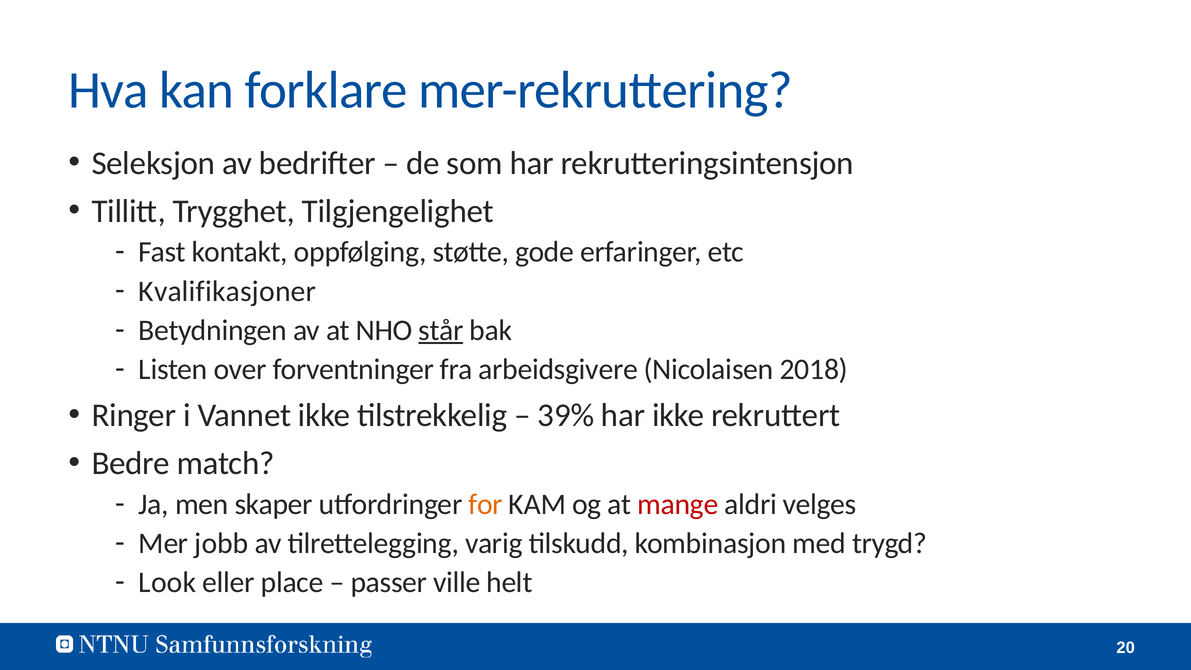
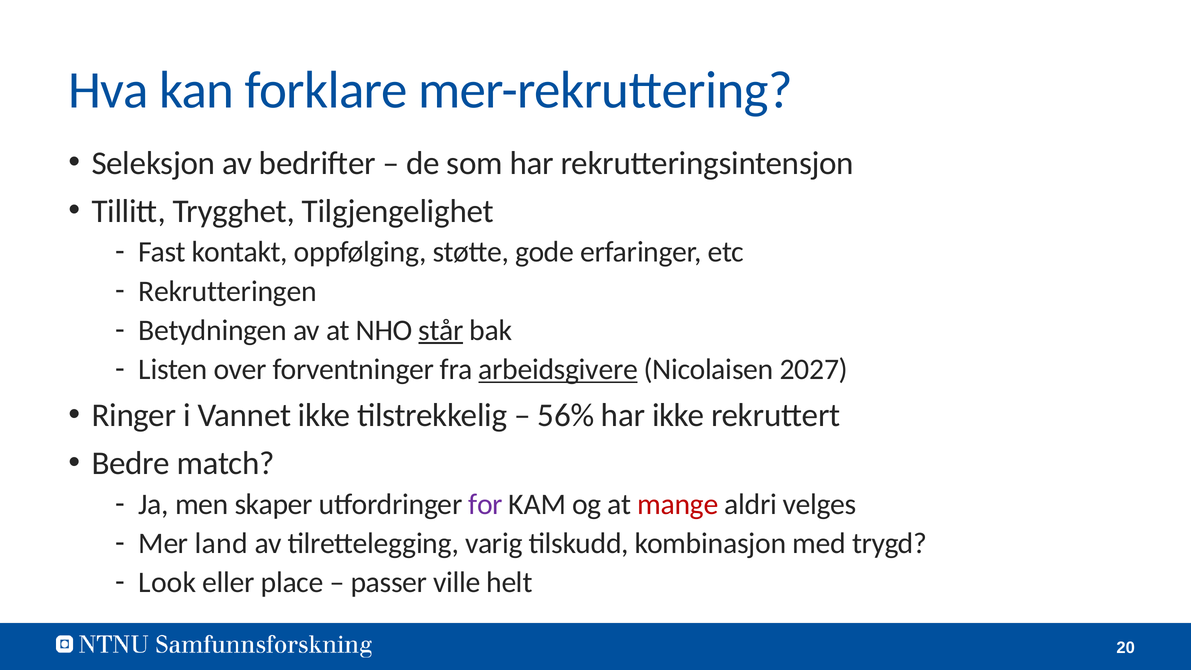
Kvalifikasjoner: Kvalifikasjoner -> Rekrutteringen (227, 291)
arbeidsgivere underline: none -> present (558, 369)
2018: 2018 -> 2027 (814, 369)
39%: 39% -> 56% (566, 416)
for colour: orange -> purple (486, 504)
jobb: jobb -> land (221, 543)
